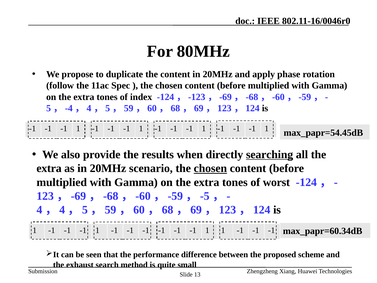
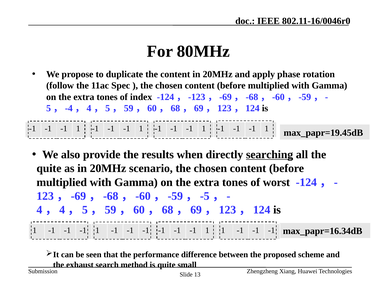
max_papr=54.45dB: max_papr=54.45dB -> max_papr=19.45dB (323, 133)
extra: extra -> quite (49, 168)
chosen underline: present -> none (210, 168)
max_papr=60.34dB: max_papr=60.34dB -> max_papr=16.34dB (323, 231)
